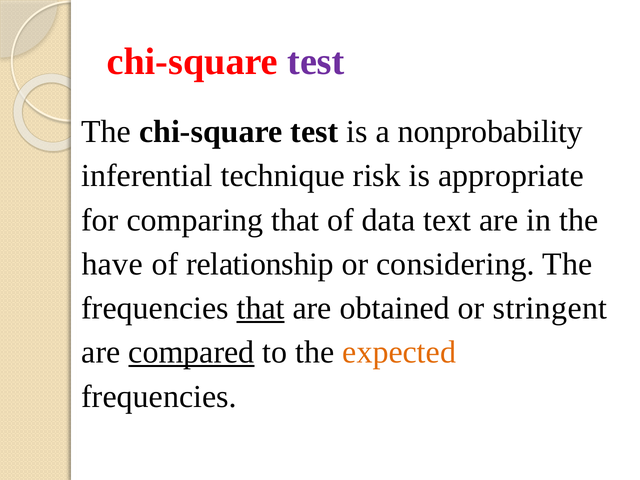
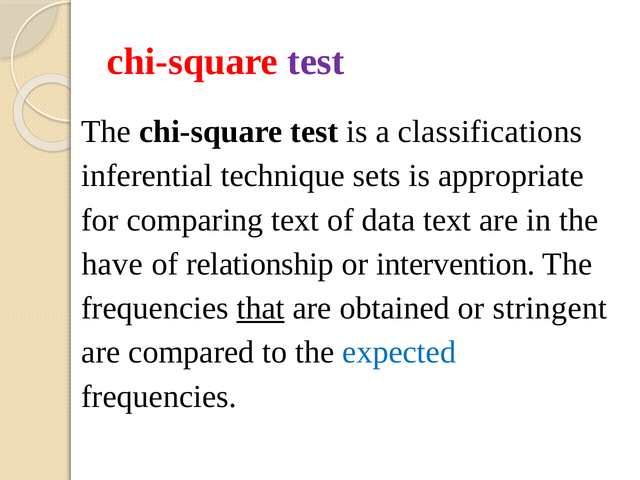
nonprobability: nonprobability -> classifications (490, 132)
risk: risk -> sets (377, 176)
comparing that: that -> text (295, 220)
considering: considering -> intervention (456, 264)
compared underline: present -> none (191, 352)
expected colour: orange -> blue (399, 352)
